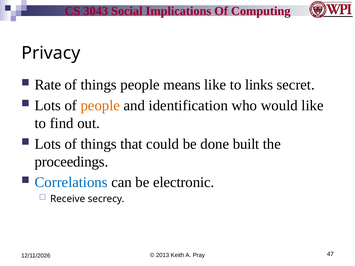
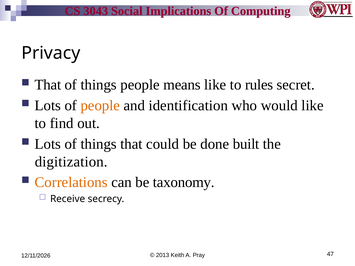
Rate: Rate -> That (48, 85)
links: links -> rules (259, 85)
proceedings: proceedings -> digitization (71, 162)
Correlations colour: blue -> orange (71, 183)
electronic: electronic -> taxonomy (184, 183)
